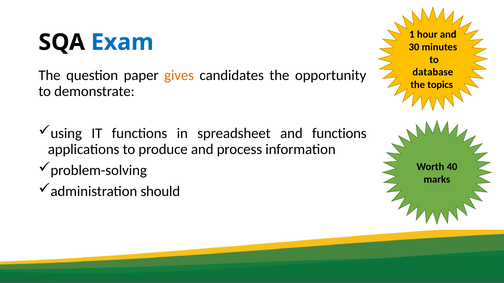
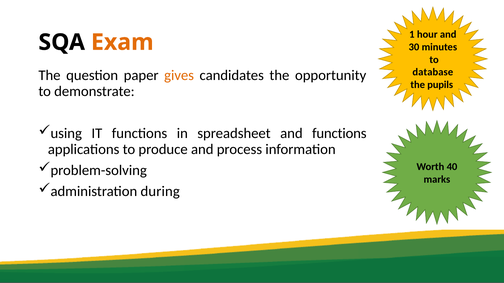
Exam colour: blue -> orange (122, 42)
topics: topics -> pupils (440, 85)
should: should -> during (160, 192)
